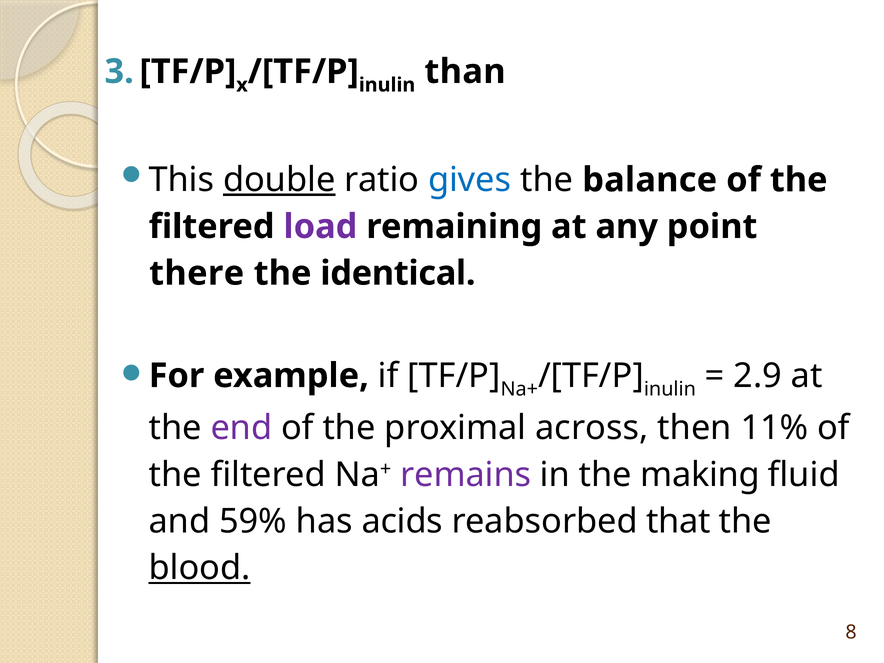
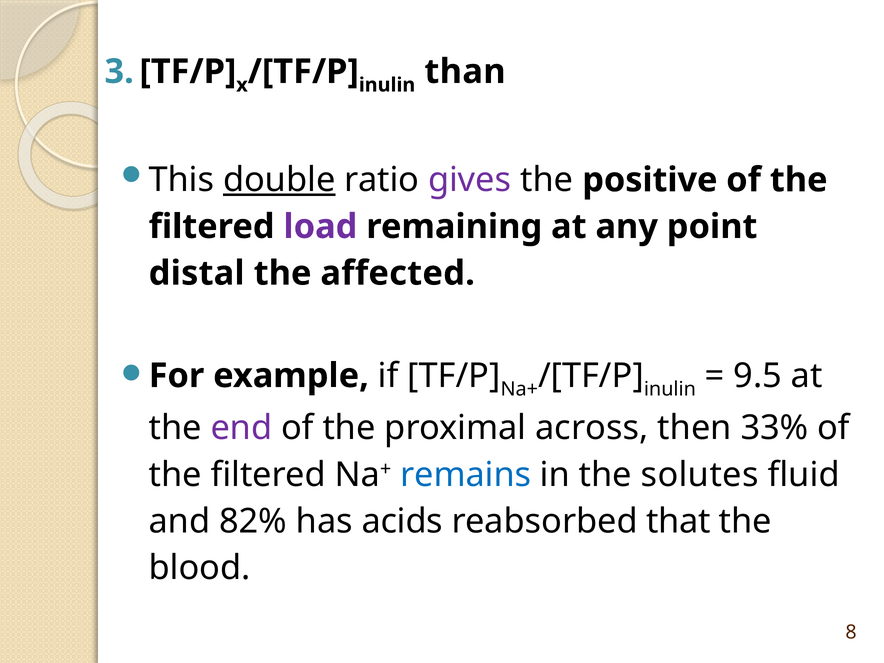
gives colour: blue -> purple (470, 180)
balance: balance -> positive (650, 180)
there: there -> distal (197, 273)
identical: identical -> affected (398, 273)
2.9: 2.9 -> 9.5 (758, 376)
11%: 11% -> 33% (774, 428)
remains colour: purple -> blue (466, 475)
making: making -> solutes (700, 475)
59%: 59% -> 82% (253, 521)
blood underline: present -> none (200, 568)
